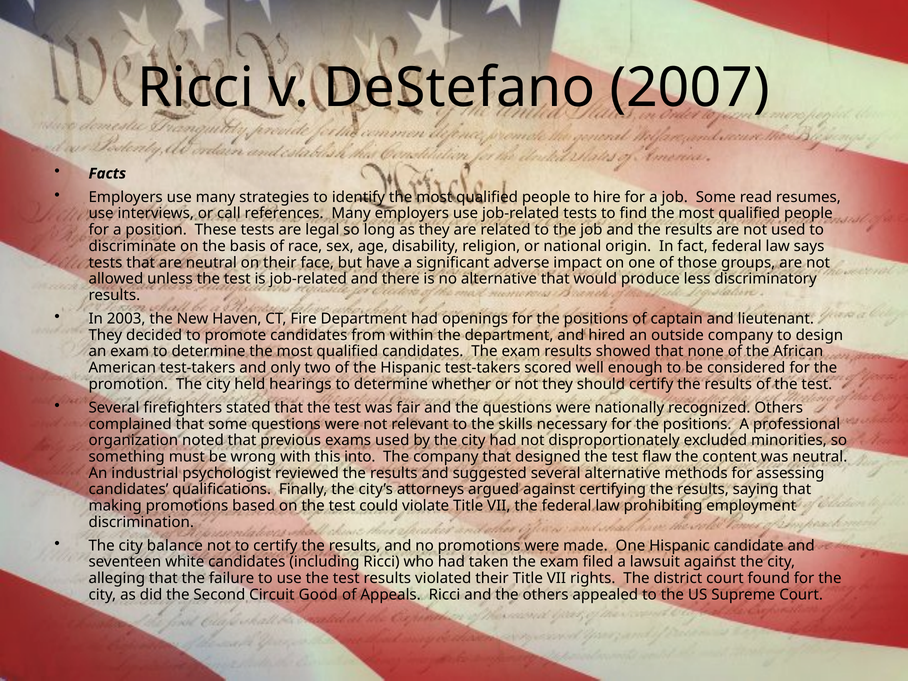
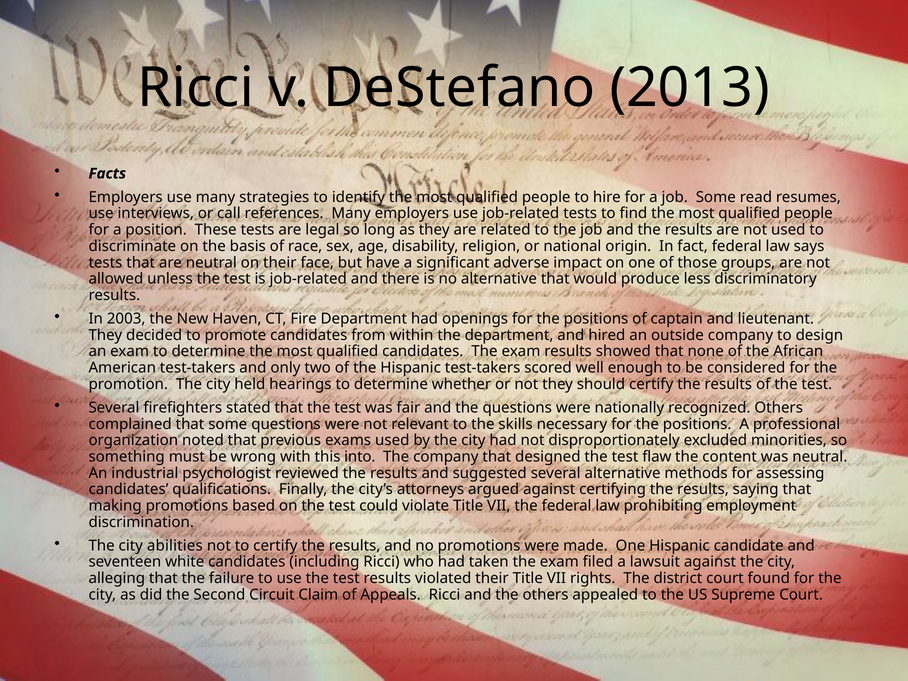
2007: 2007 -> 2013 (690, 88)
balance: balance -> abilities (175, 546)
Good: Good -> Claim (318, 595)
